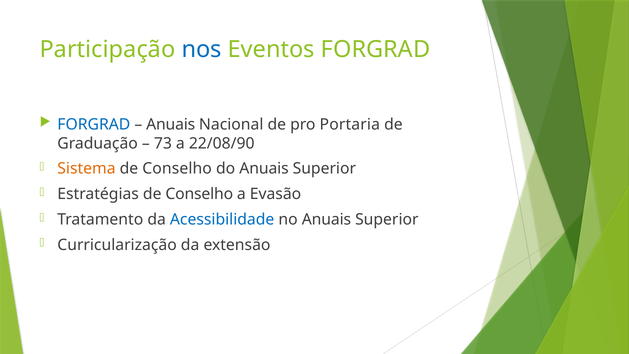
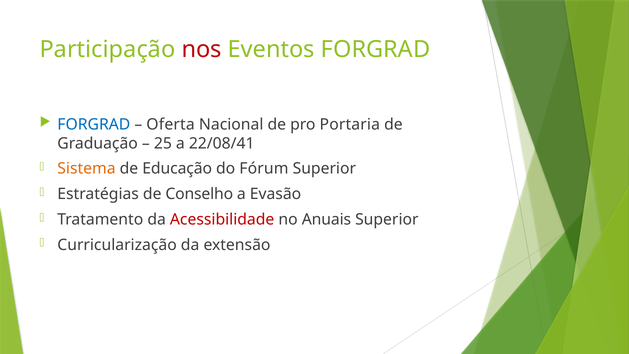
nos colour: blue -> red (202, 50)
Anuais: Anuais -> Oferta (171, 124)
73: 73 -> 25 (163, 143)
22/08/90: 22/08/90 -> 22/08/41 (222, 143)
Conselho: Conselho -> Educação (177, 169)
do Anuais: Anuais -> Fórum (264, 169)
Acessibilidade colour: blue -> red (222, 220)
